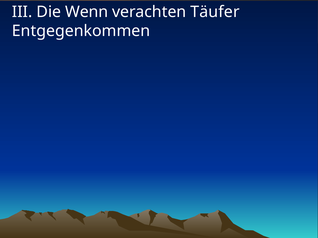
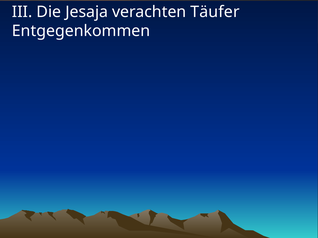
Wenn: Wenn -> Jesaja (87, 12)
